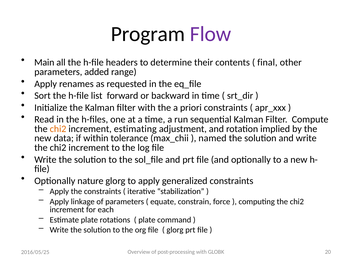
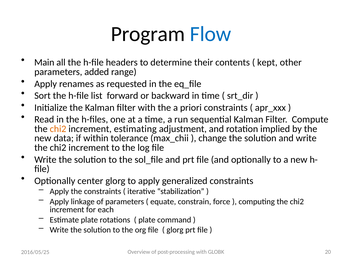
Flow colour: purple -> blue (211, 34)
final: final -> kept (267, 63)
named: named -> change (213, 138)
nature: nature -> center (90, 181)
